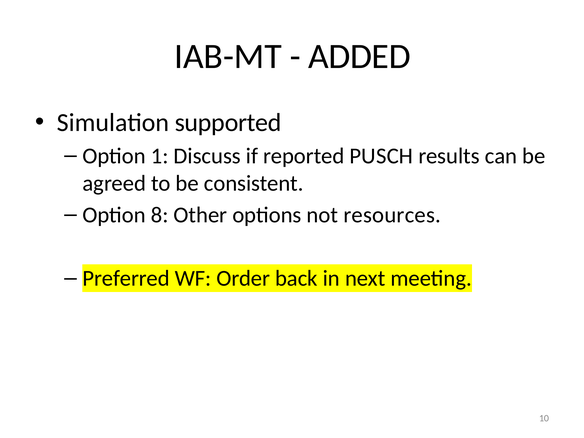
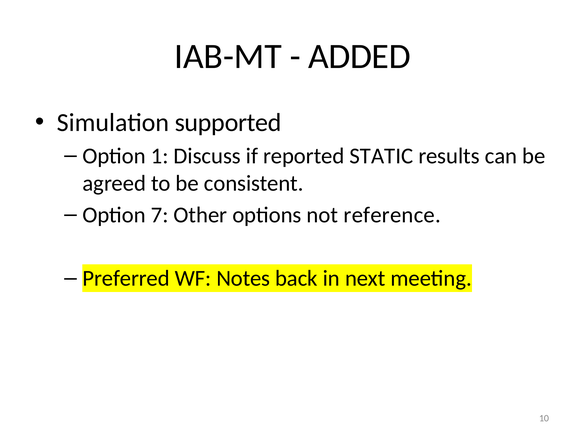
PUSCH: PUSCH -> STATIC (381, 156)
8: 8 -> 7 (160, 215)
resources: resources -> reference (392, 215)
Order: Order -> Notes (243, 278)
